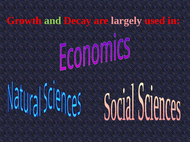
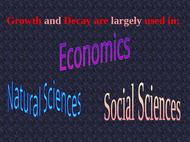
and colour: light green -> pink (53, 21)
